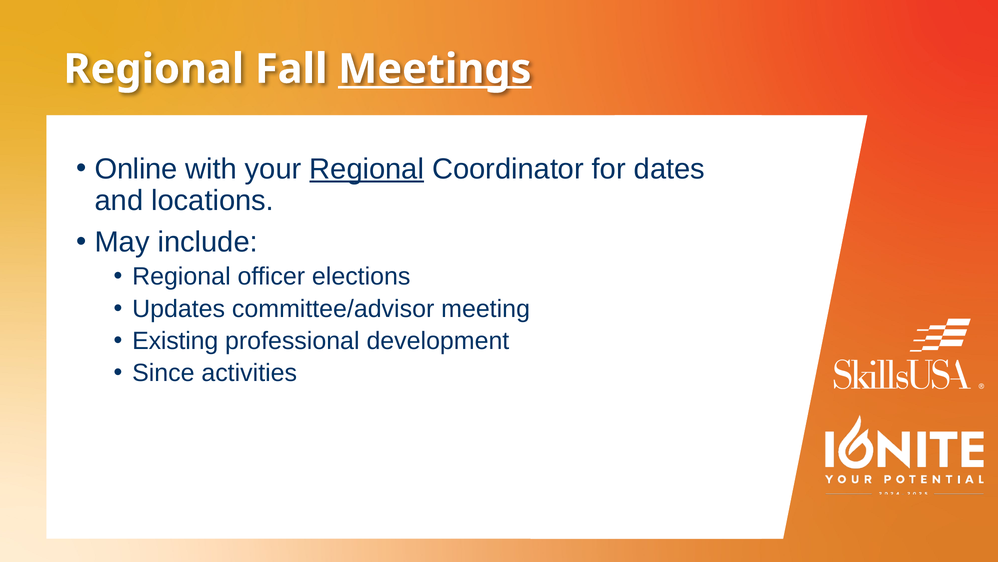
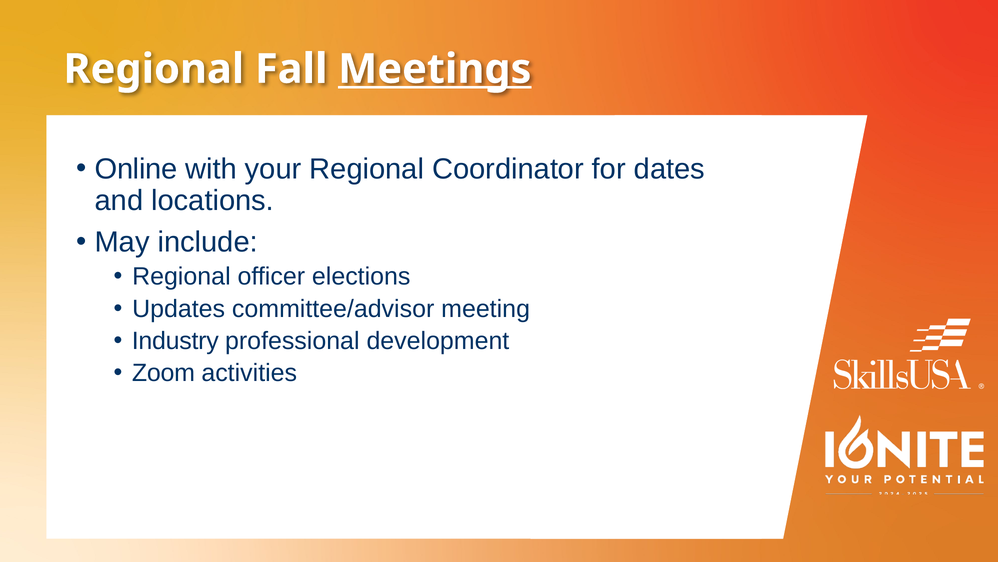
Regional underline: present -> none (367, 169)
Existing: Existing -> Industry (175, 341)
Since: Since -> Zoom (164, 373)
